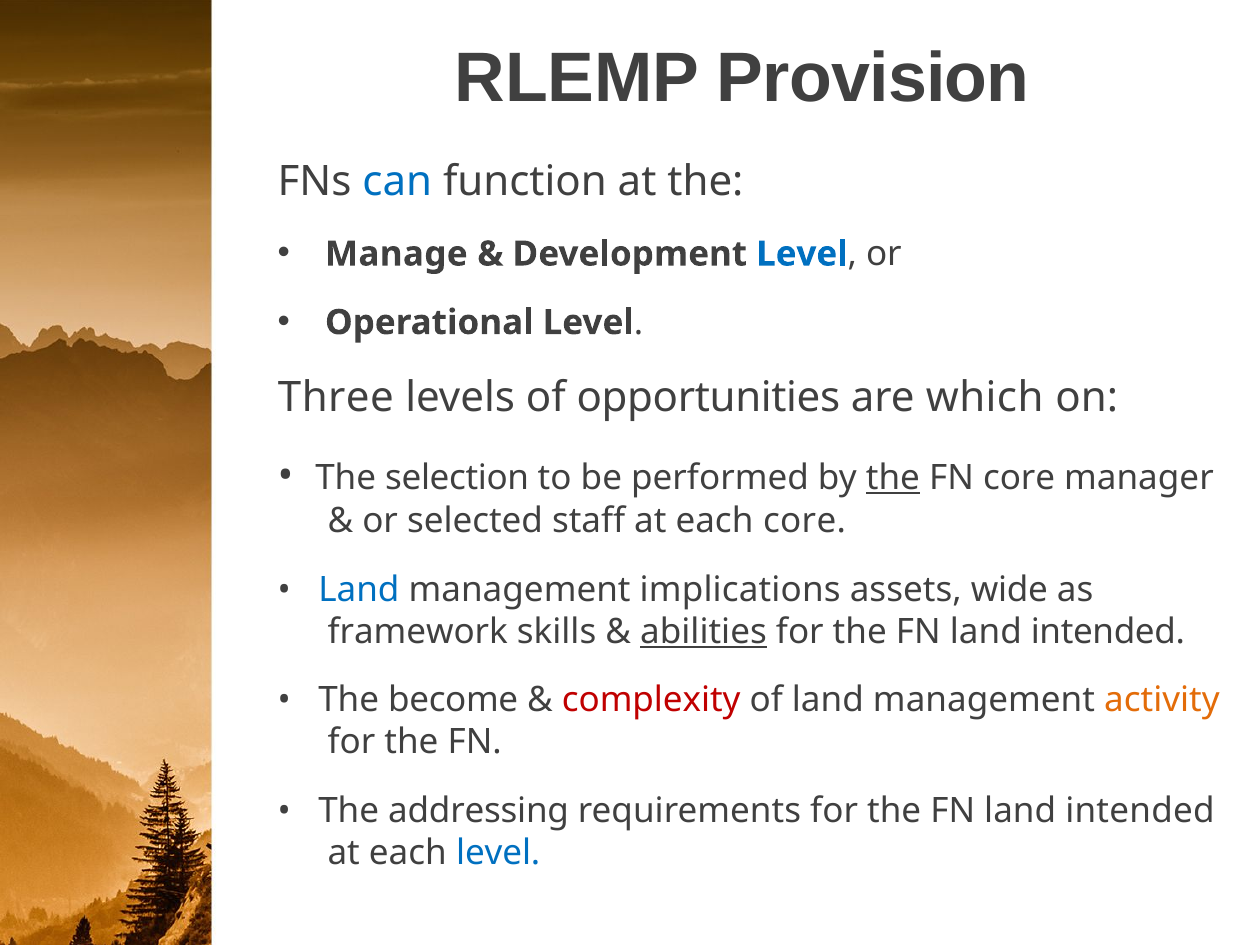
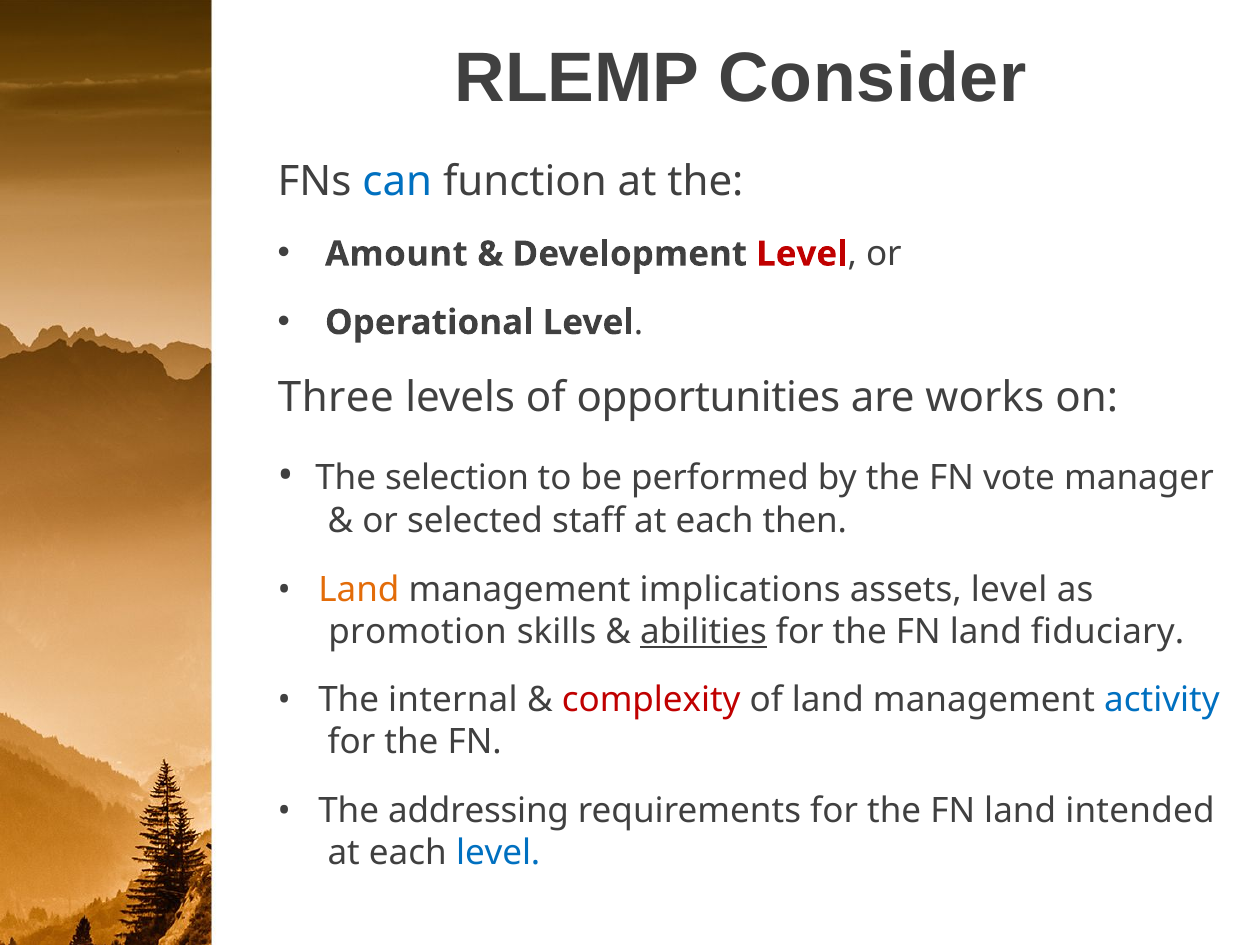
Provision: Provision -> Consider (873, 79)
Manage: Manage -> Amount (396, 254)
Level colour: blue -> red (802, 254)
which: which -> works (985, 397)
the underline: present -> none (893, 478)
FN core: core -> vote (1019, 478)
each core: core -> then (805, 521)
Land colour: blue -> orange (359, 590)
assets wide: wide -> level (1009, 590)
framework: framework -> promotion (418, 632)
intended: intended -> fiduciary (1108, 632)
become: become -> internal (453, 700)
activity colour: orange -> blue (1162, 700)
